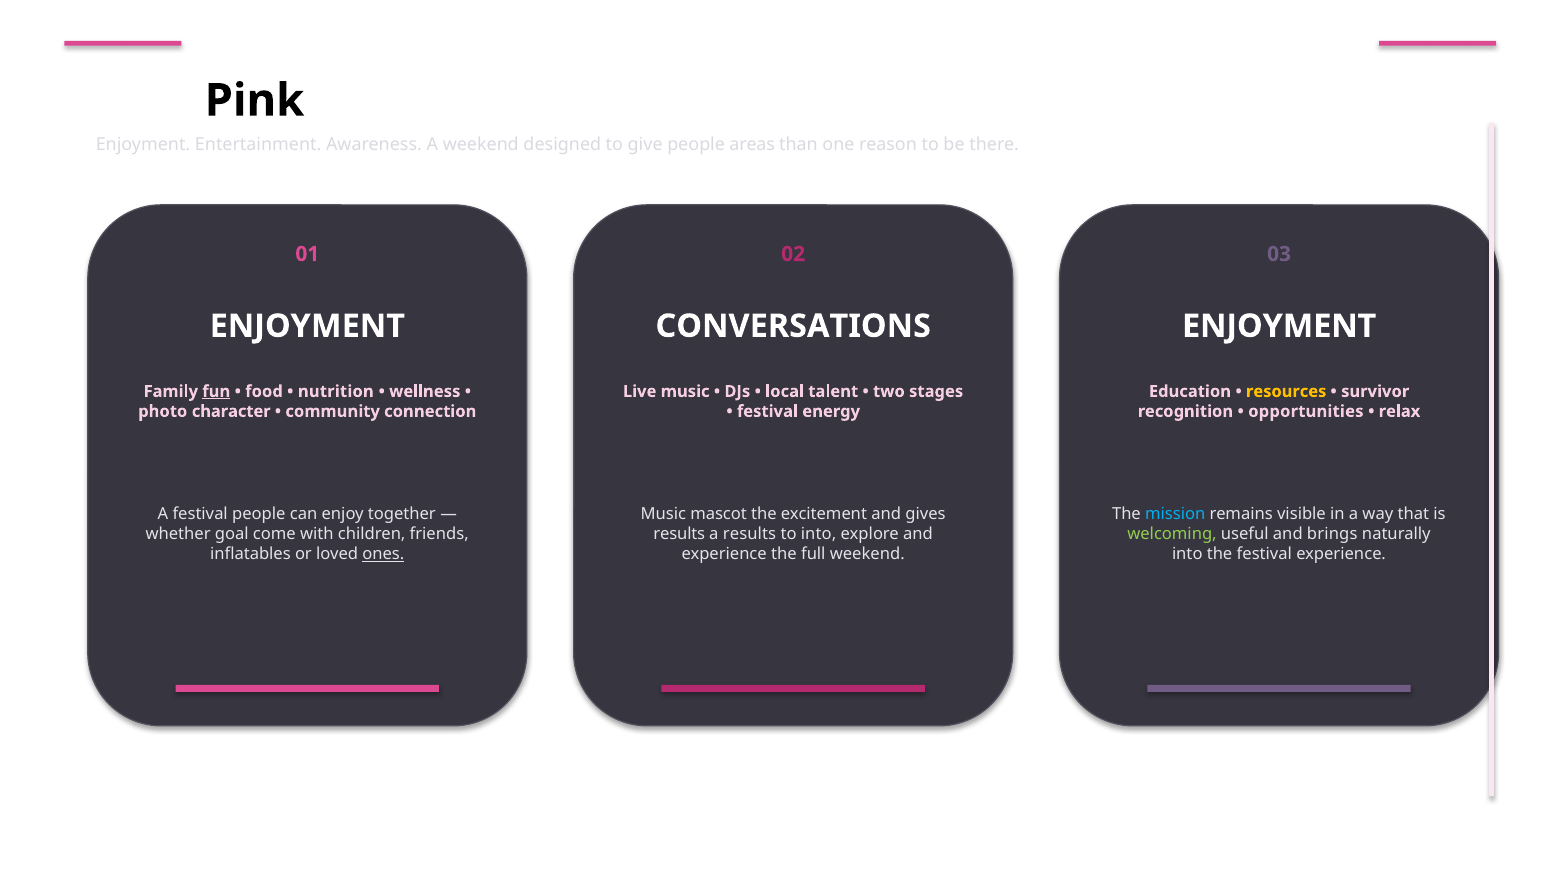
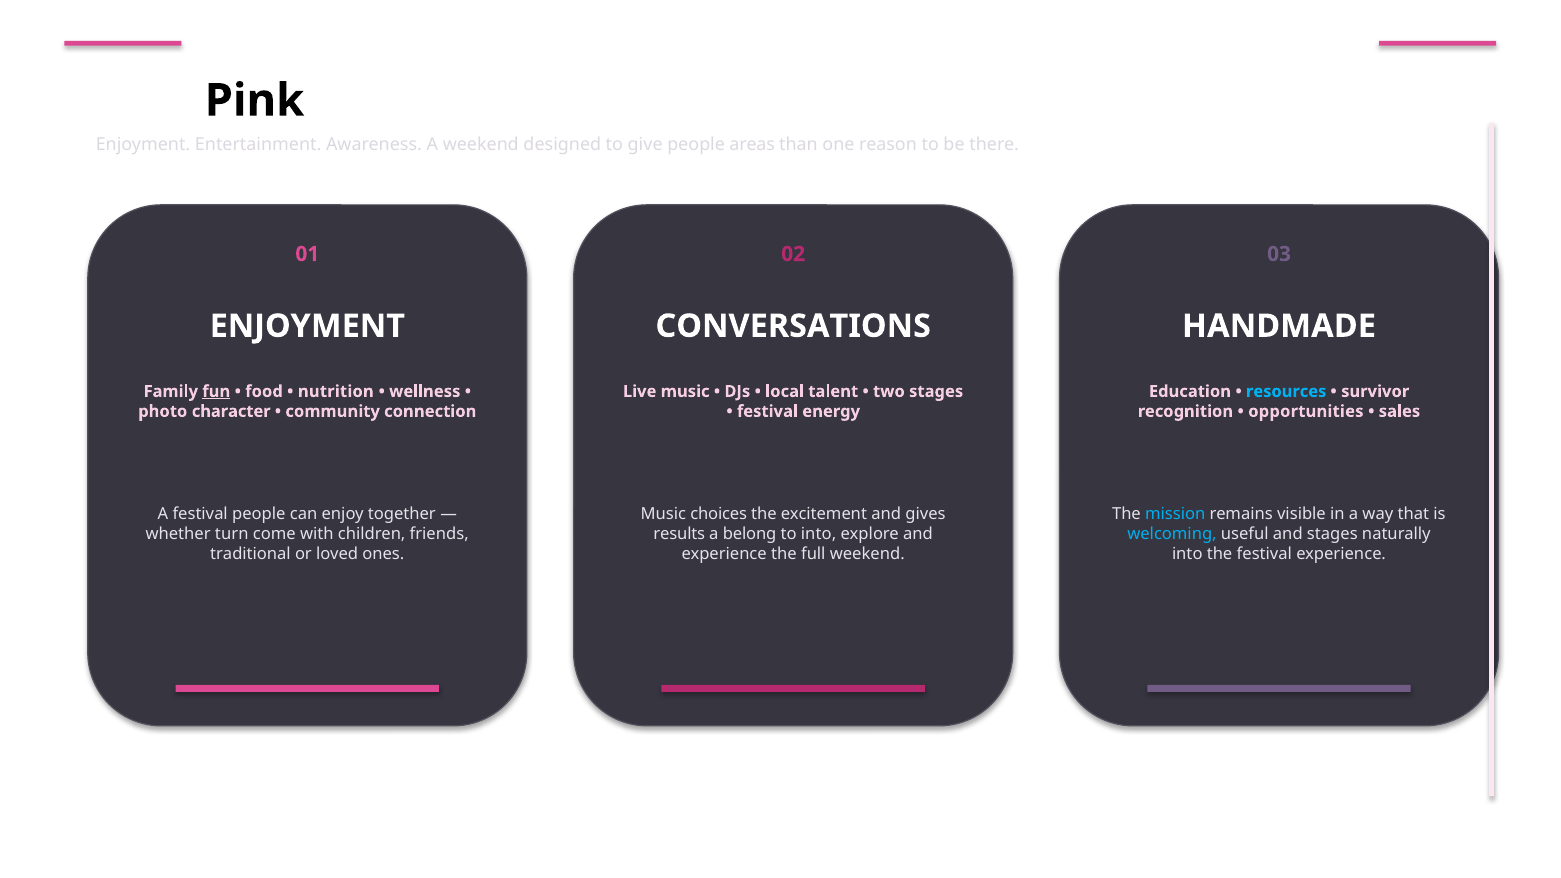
ENJOYMENT: ENJOYMENT -> HANDMADE (1279, 326)
resources colour: yellow -> light blue (1286, 391)
relax: relax -> sales (1399, 411)
mascot: mascot -> choices (719, 514)
goal: goal -> turn (232, 534)
a results: results -> belong (750, 534)
welcoming colour: light green -> light blue (1172, 534)
and brings: brings -> stages (1332, 534)
inflatables: inflatables -> traditional (250, 554)
ones underline: present -> none (383, 554)
